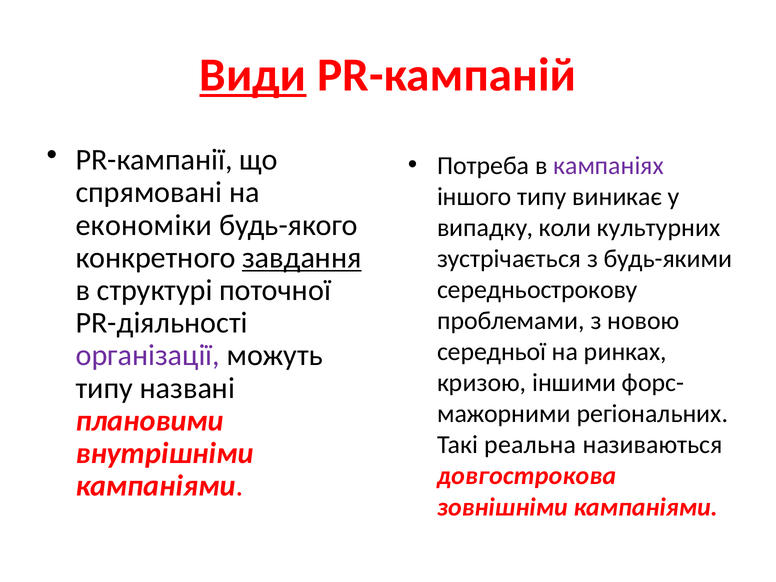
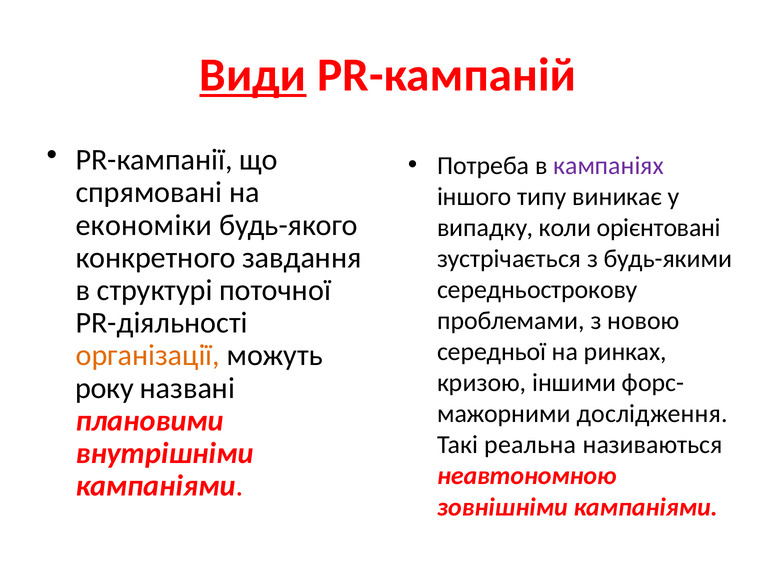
культурних: культурних -> орієнтовані (659, 228)
завдання underline: present -> none (302, 258)
організації colour: purple -> orange (148, 355)
типу: типу -> року (105, 388)
регіональних: регіональних -> дослідження (652, 414)
довгострокова: довгострокова -> неавтономною (527, 476)
